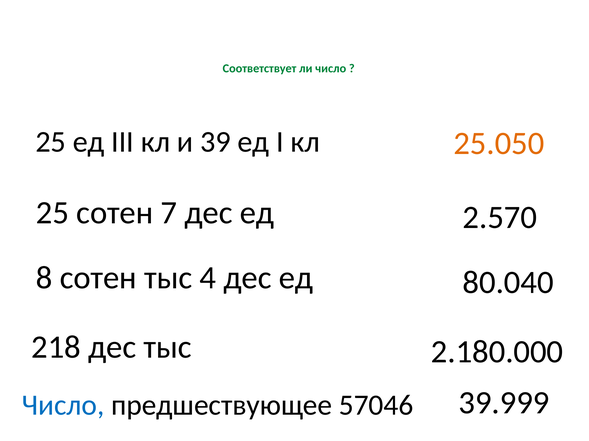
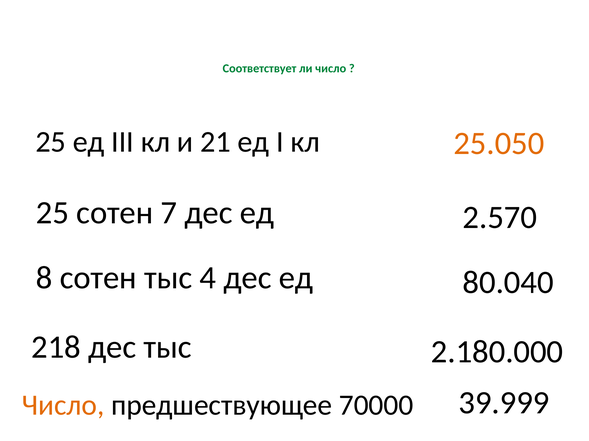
39: 39 -> 21 (215, 142)
Число colour: blue -> orange (63, 406)
57046: 57046 -> 70000 (376, 406)
